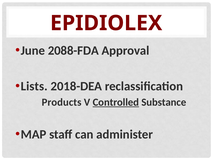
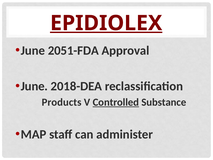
EPIDIOLEX underline: none -> present (106, 23)
2088-FDA: 2088-FDA -> 2051-FDA (73, 50)
Lists: Lists -> June (34, 86)
